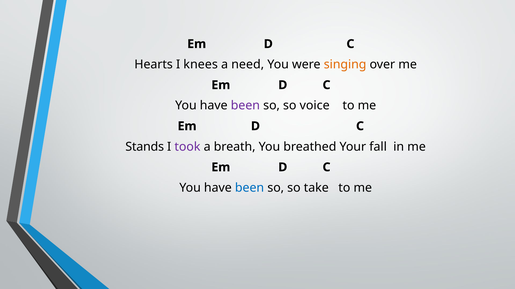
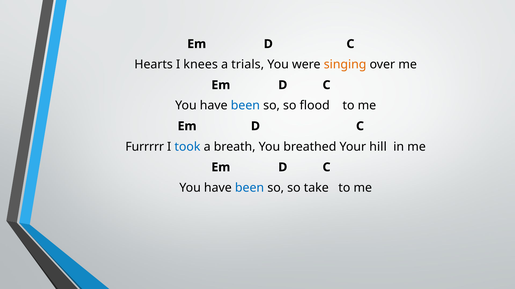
need: need -> trials (248, 65)
been colour: purple -> blue (245, 106)
voice: voice -> flood (315, 106)
Stands: Stands -> Furrrrr (145, 147)
took colour: purple -> blue (187, 147)
fall: fall -> hill (378, 147)
